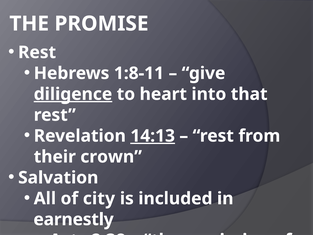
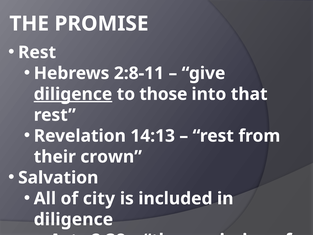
1:8-11: 1:8-11 -> 2:8-11 (139, 73)
heart: heart -> those (163, 94)
14:13 underline: present -> none (153, 136)
earnestly: earnestly -> diligence (73, 219)
